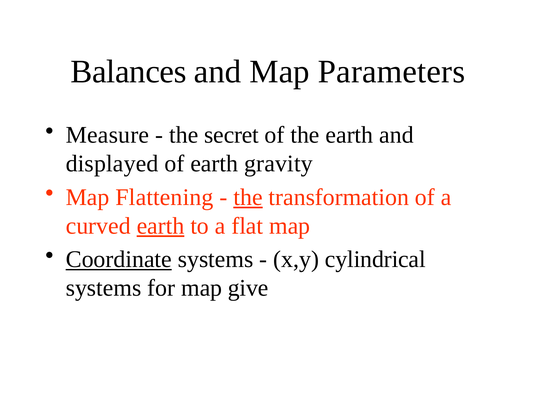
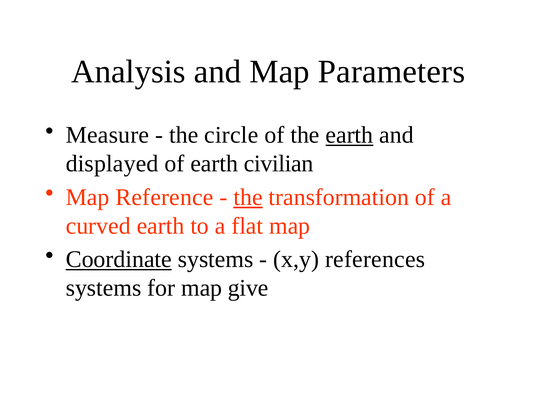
Balances: Balances -> Analysis (128, 72)
secret: secret -> circle (231, 135)
earth underline: none -> present (349, 135)
gravity: gravity -> civilian (279, 164)
Flattening: Flattening -> Reference (164, 197)
earth underline: present -> none (161, 226)
cylindrical: cylindrical -> references (375, 259)
